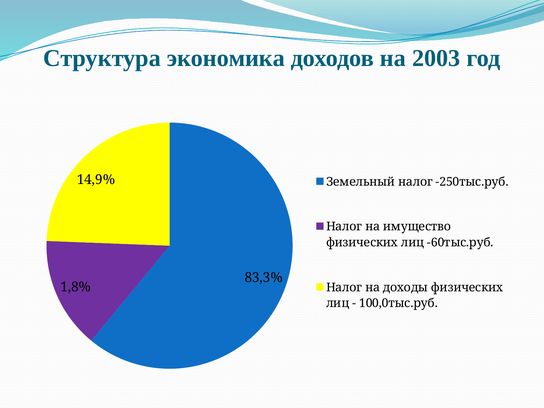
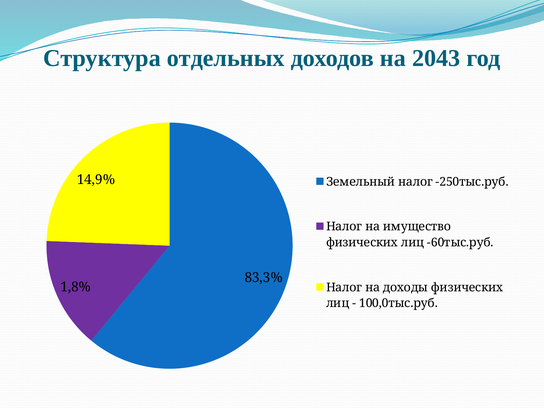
экономика: экономика -> отдельных (226, 58)
2003: 2003 -> 2043 (436, 58)
